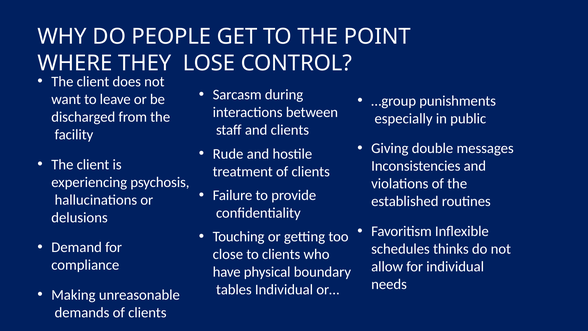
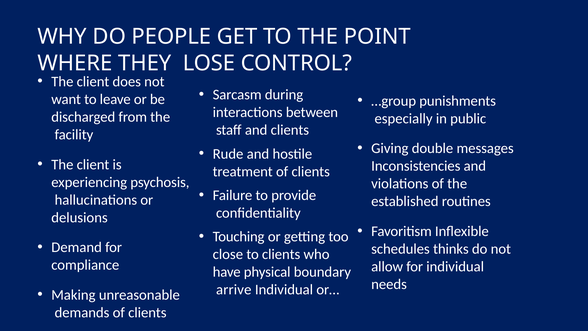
tables: tables -> arrive (234, 290)
